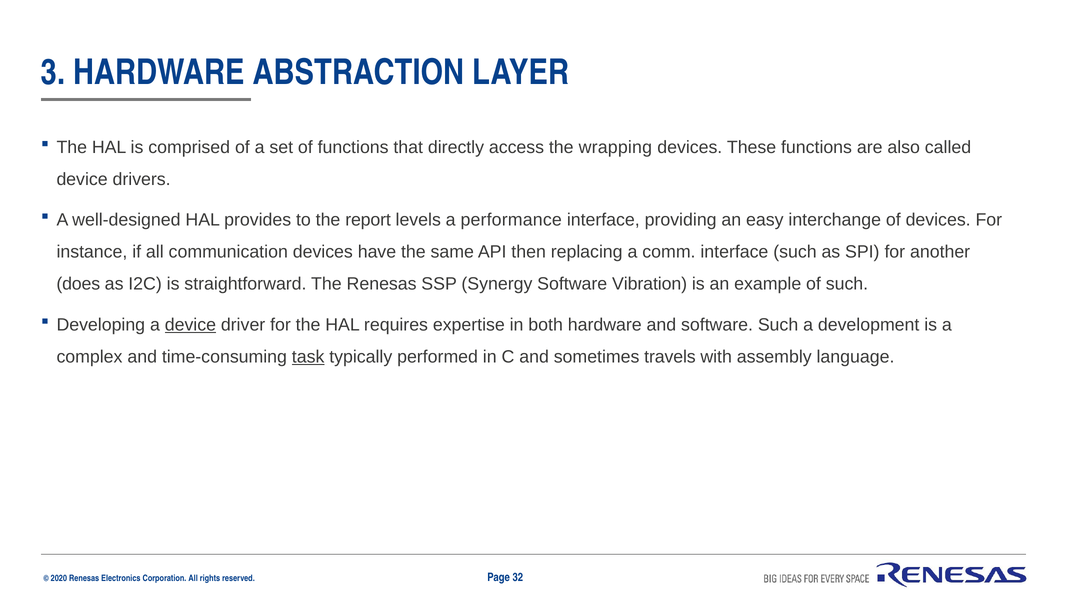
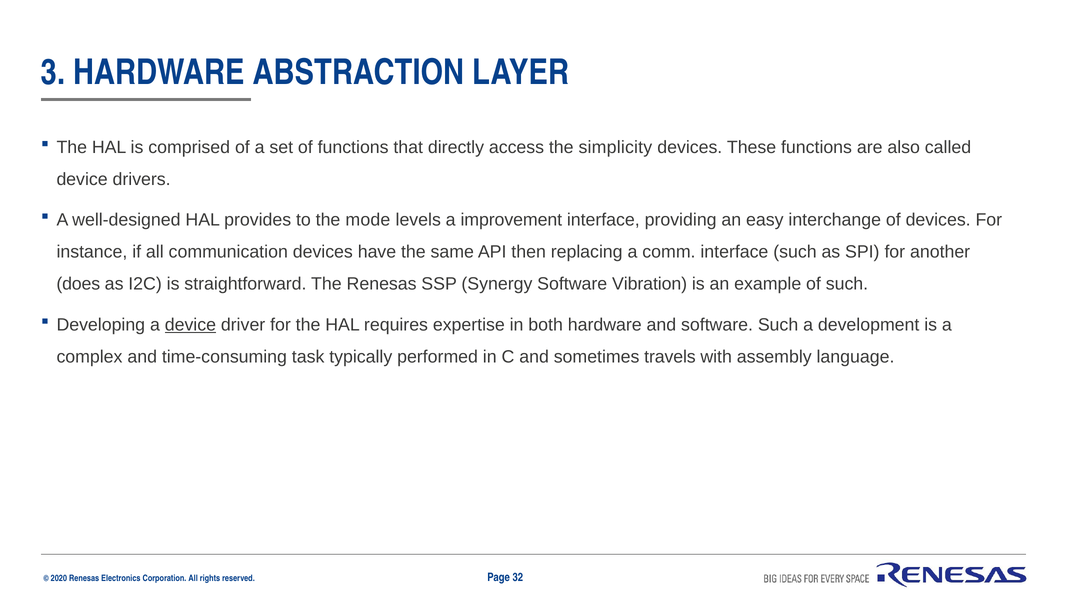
wrapping: wrapping -> simplicity (615, 147)
report: report -> mode (368, 220)
performance: performance -> improvement (511, 220)
task underline: present -> none (308, 357)
